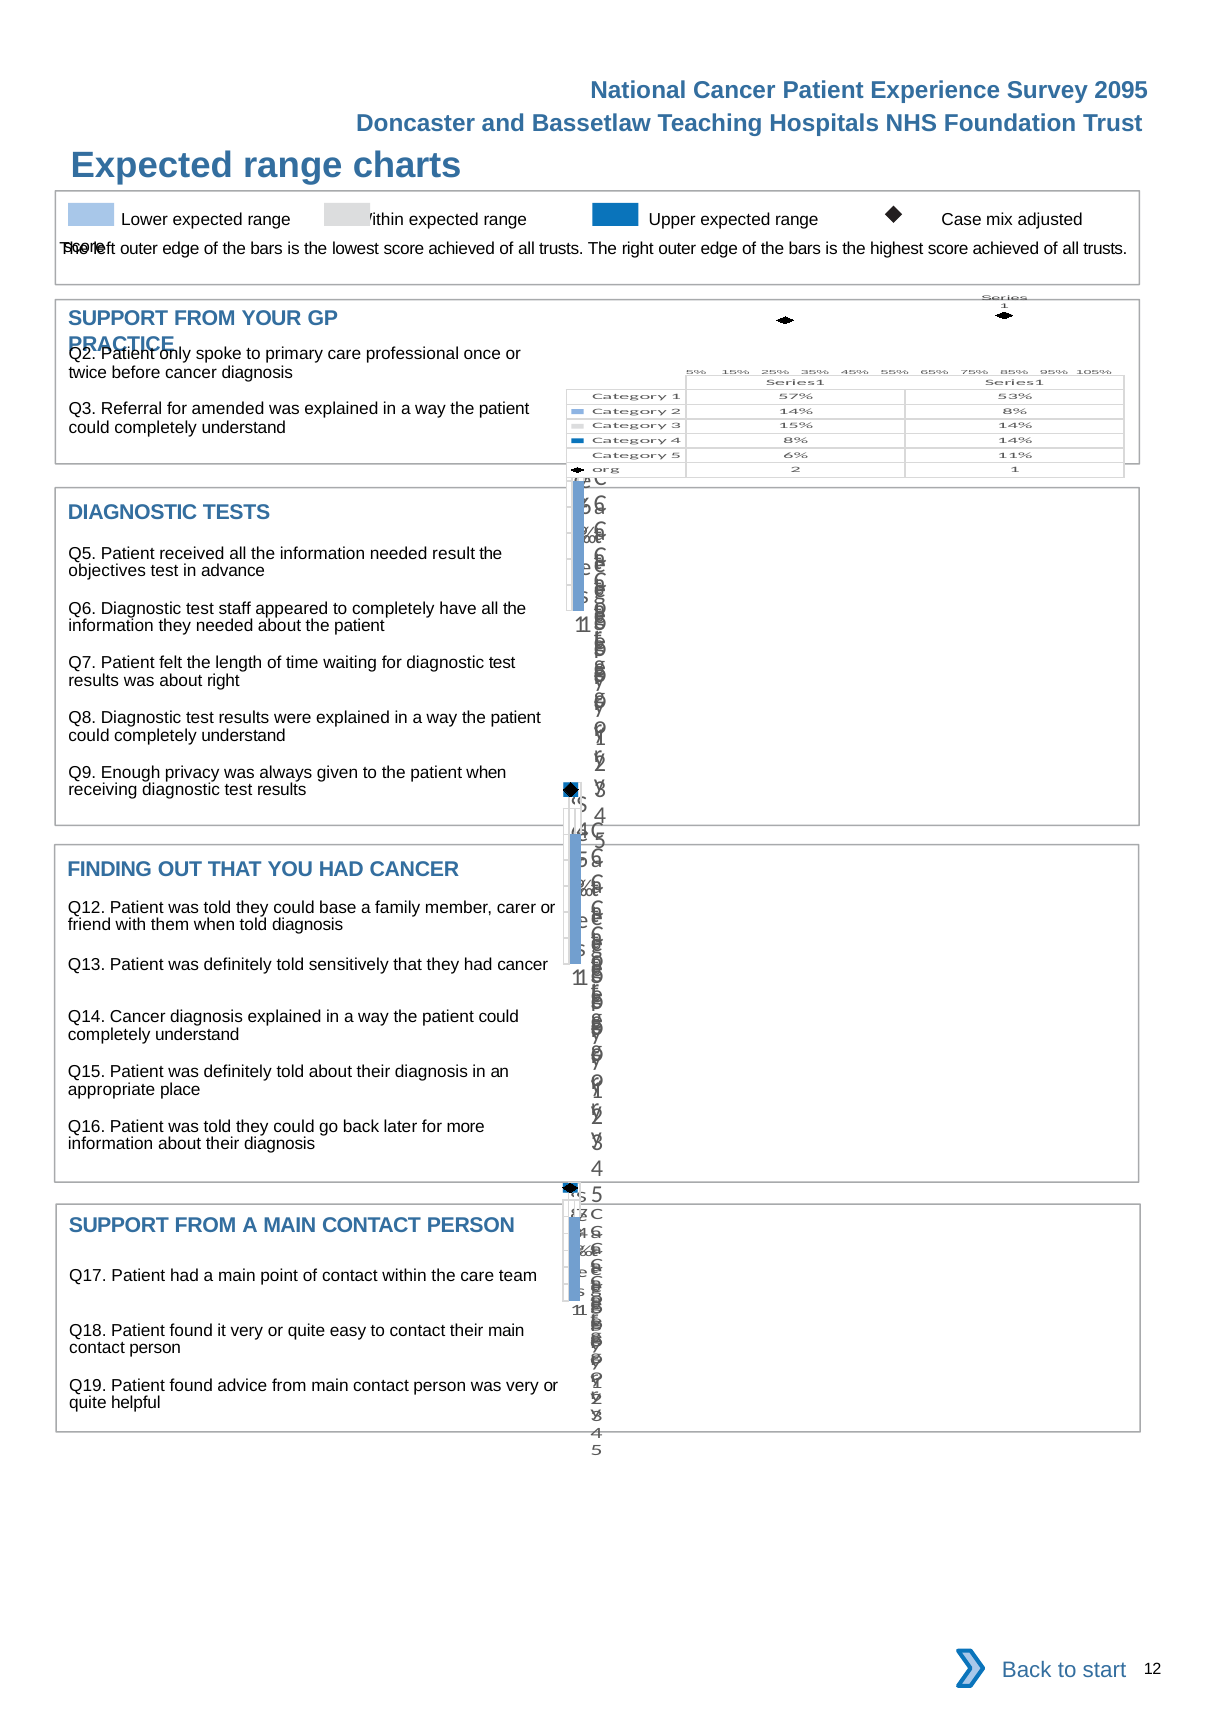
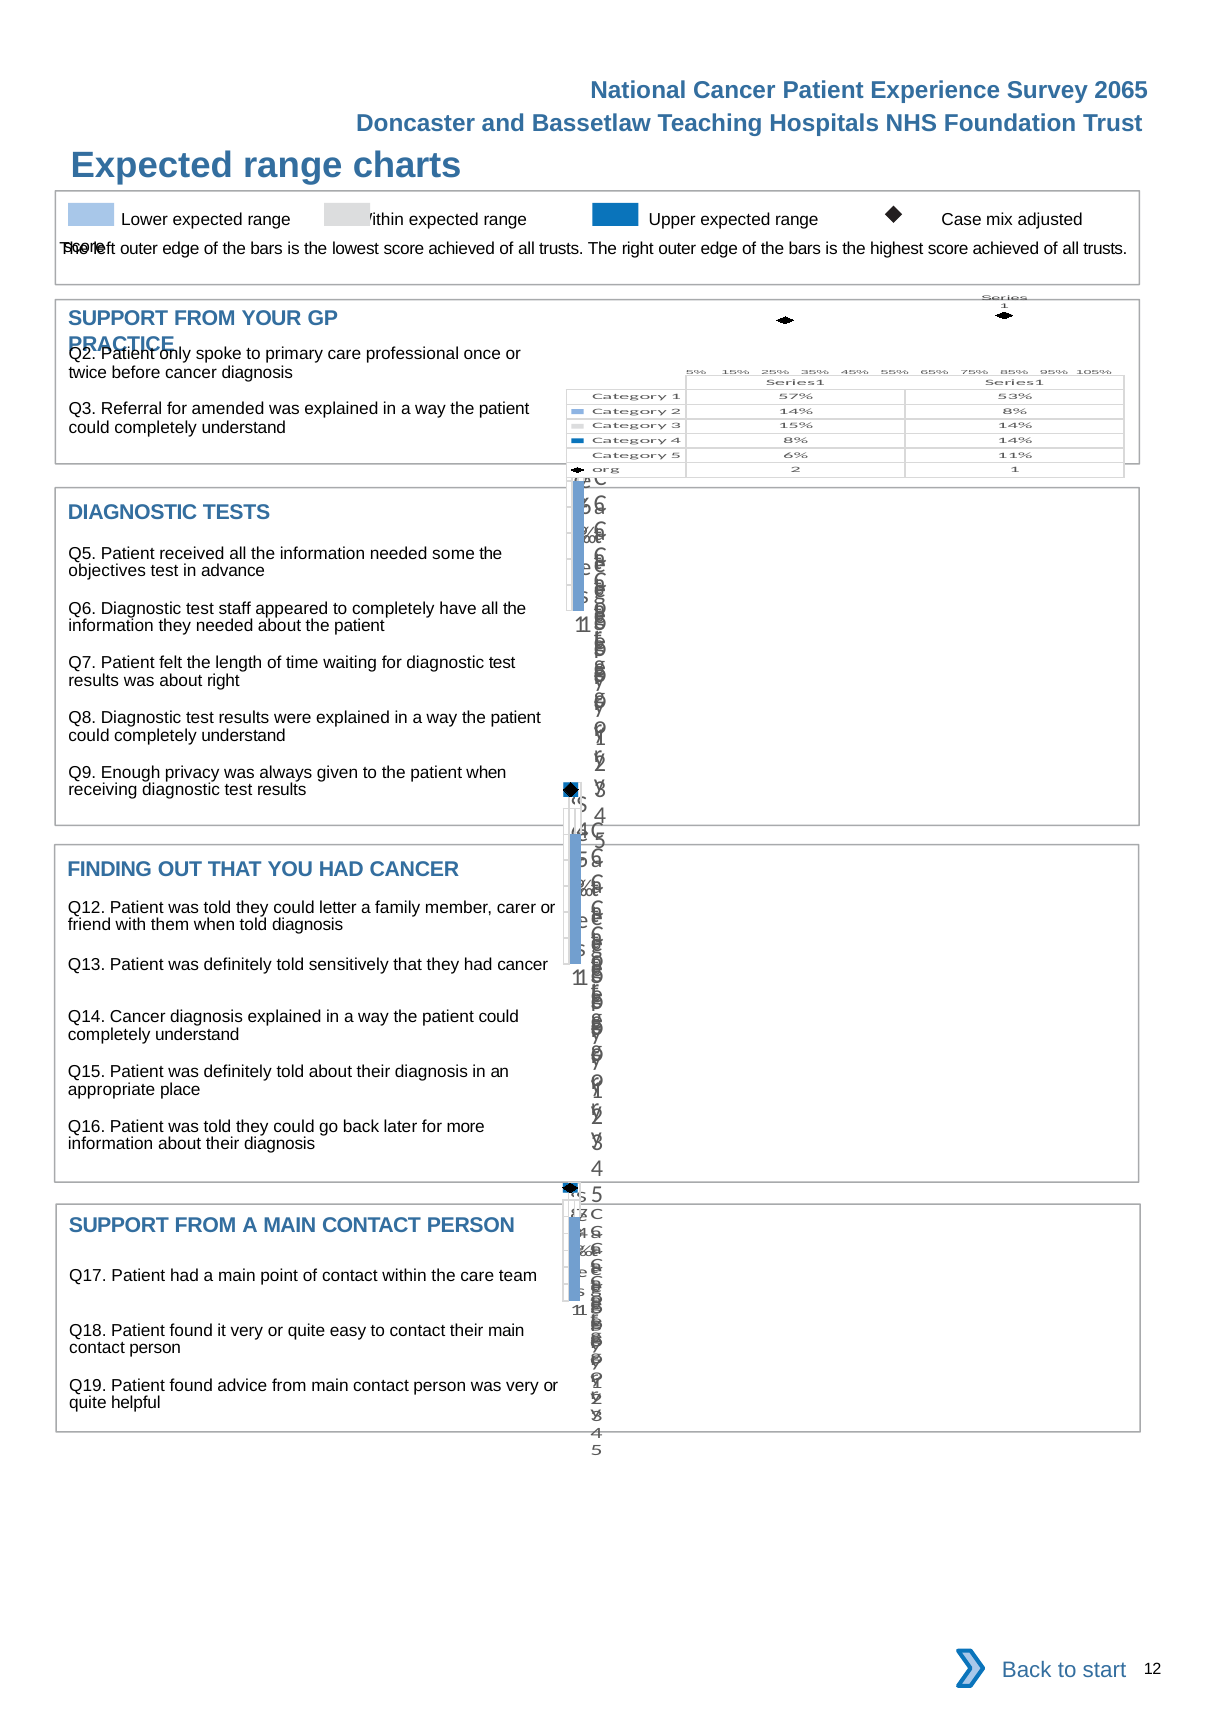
2095: 2095 -> 2065 (1121, 90)
result: result -> some (454, 553)
base: base -> letter (338, 907)
